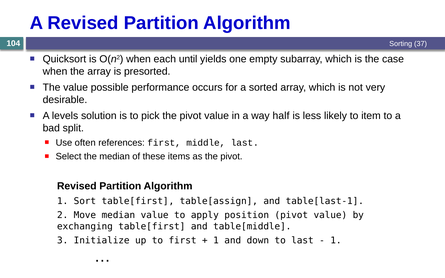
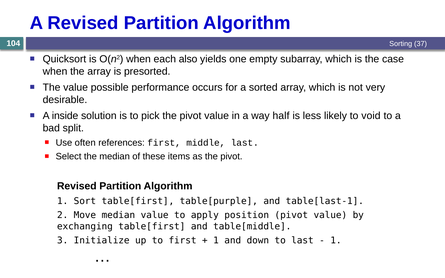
until: until -> also (188, 59)
levels: levels -> inside (65, 116)
item: item -> void (371, 116)
table[assign: table[assign -> table[purple (219, 201)
